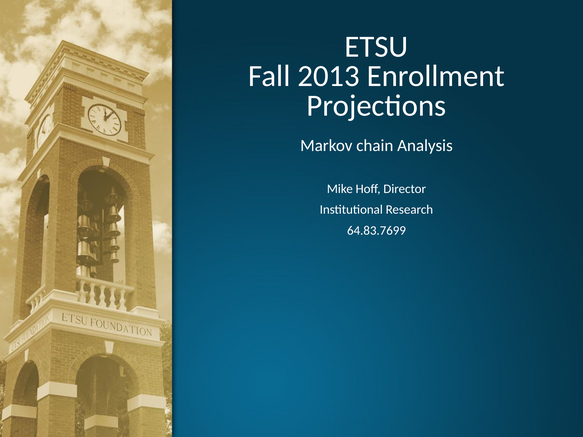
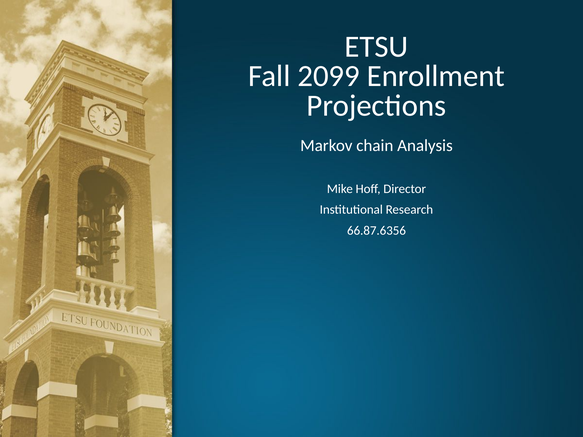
2013: 2013 -> 2099 (329, 76)
64.83.7699: 64.83.7699 -> 66.87.6356 (376, 231)
